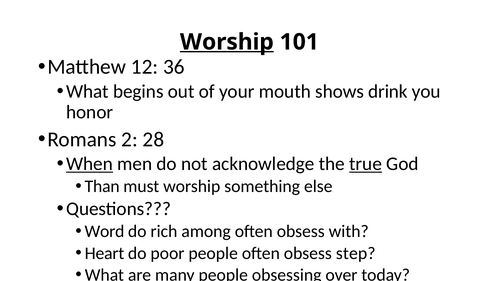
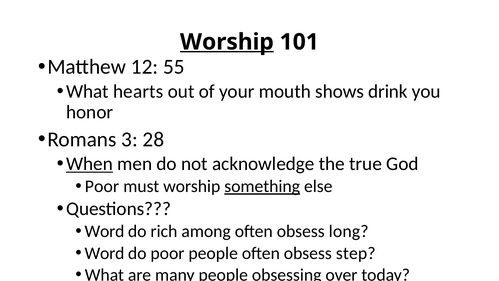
36: 36 -> 55 (174, 67)
begins: begins -> hearts (138, 91)
2: 2 -> 3 (130, 139)
true underline: present -> none (366, 164)
Than: Than -> Poor (102, 186)
something underline: none -> present (262, 186)
with: with -> long (349, 231)
Heart: Heart -> Word (104, 253)
